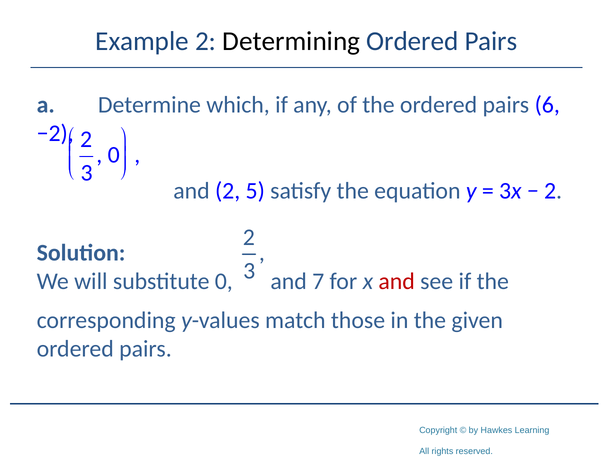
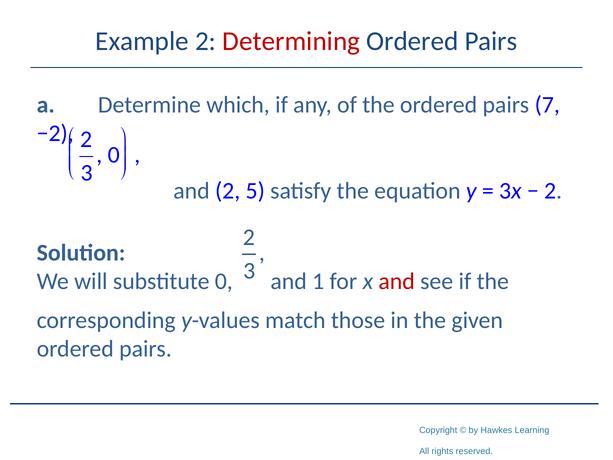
Determining colour: black -> red (291, 41)
6: 6 -> 7 (547, 105)
7: 7 -> 1 (318, 281)
